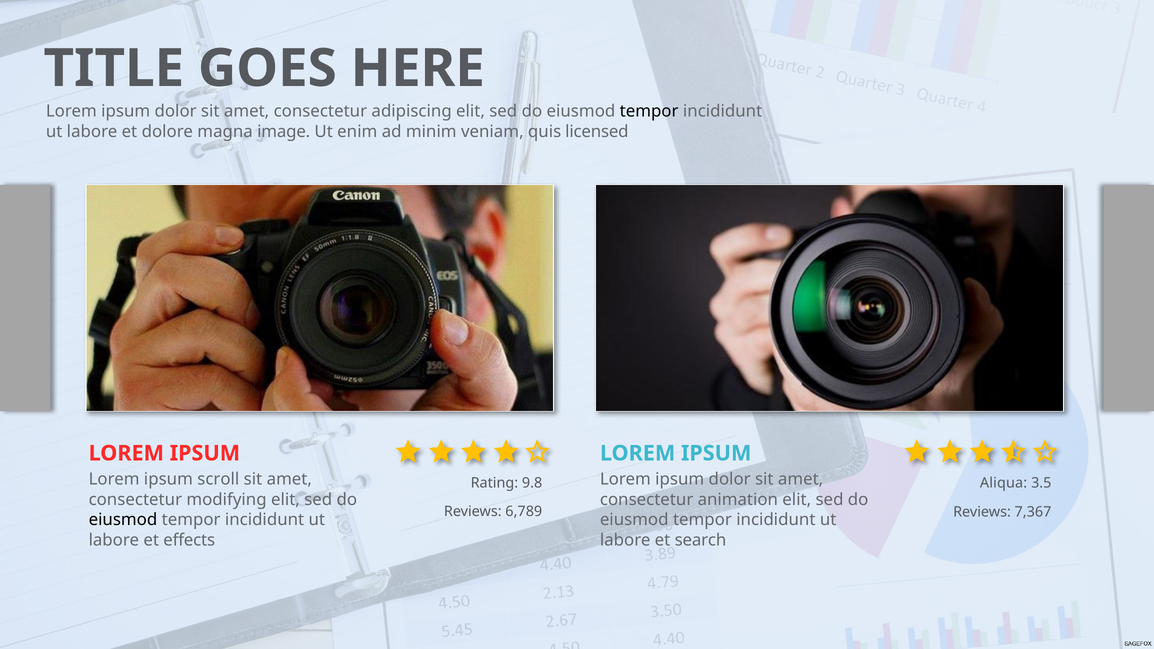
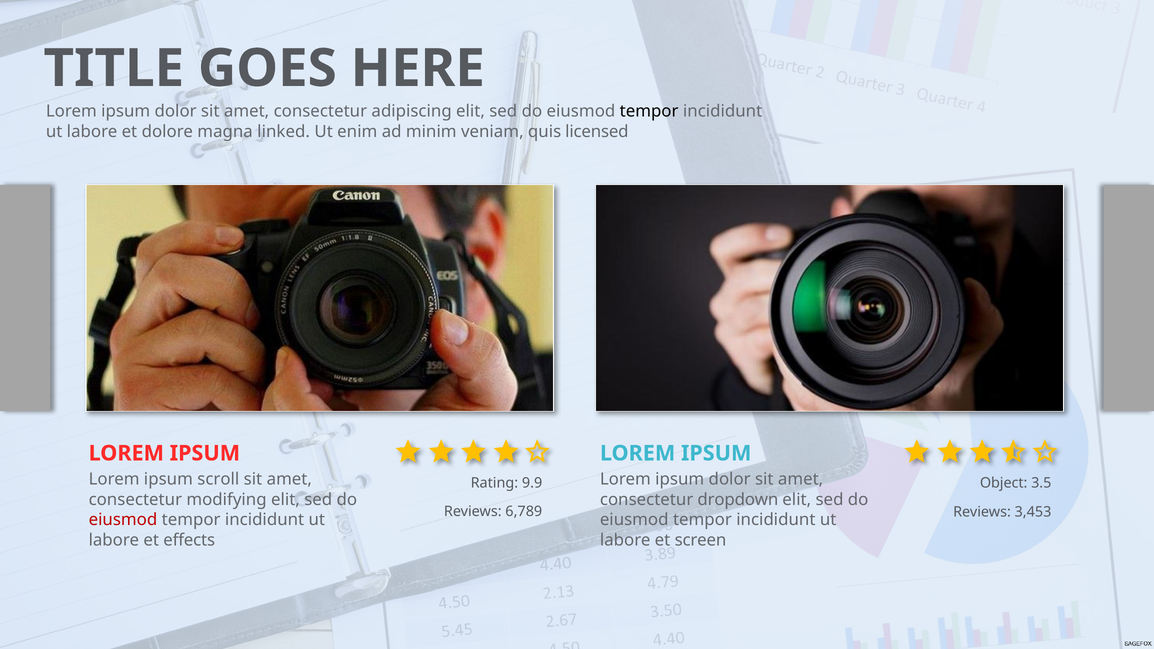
image: image -> linked (284, 132)
9.8: 9.8 -> 9.9 (532, 483)
Aliqua: Aliqua -> Object (1004, 483)
animation: animation -> dropdown (738, 500)
7,367: 7,367 -> 3,453 (1033, 512)
eiusmod colour: black -> red (123, 520)
search: search -> screen (700, 540)
